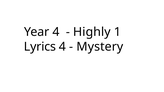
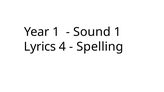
Year 4: 4 -> 1 (56, 32)
Highly: Highly -> Sound (92, 32)
Mystery: Mystery -> Spelling (100, 47)
